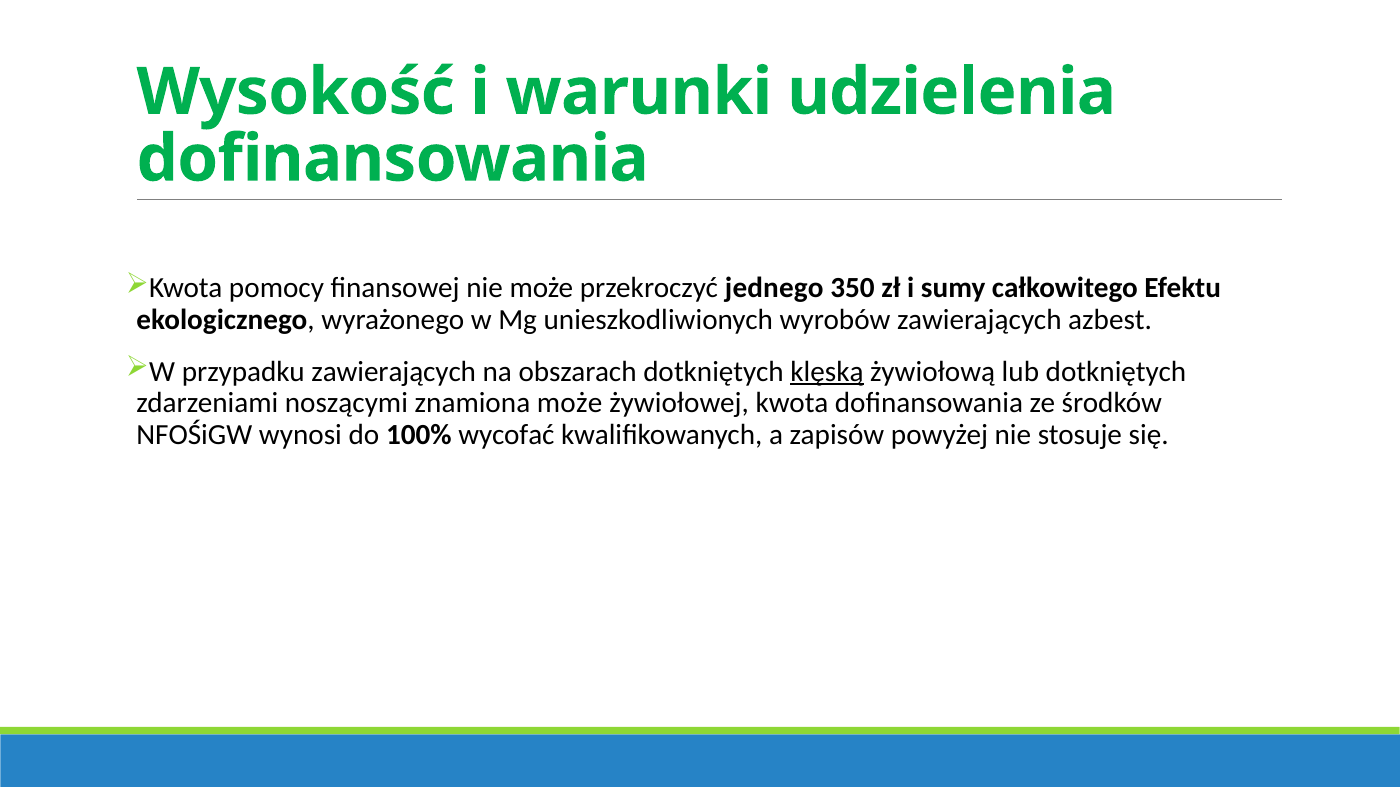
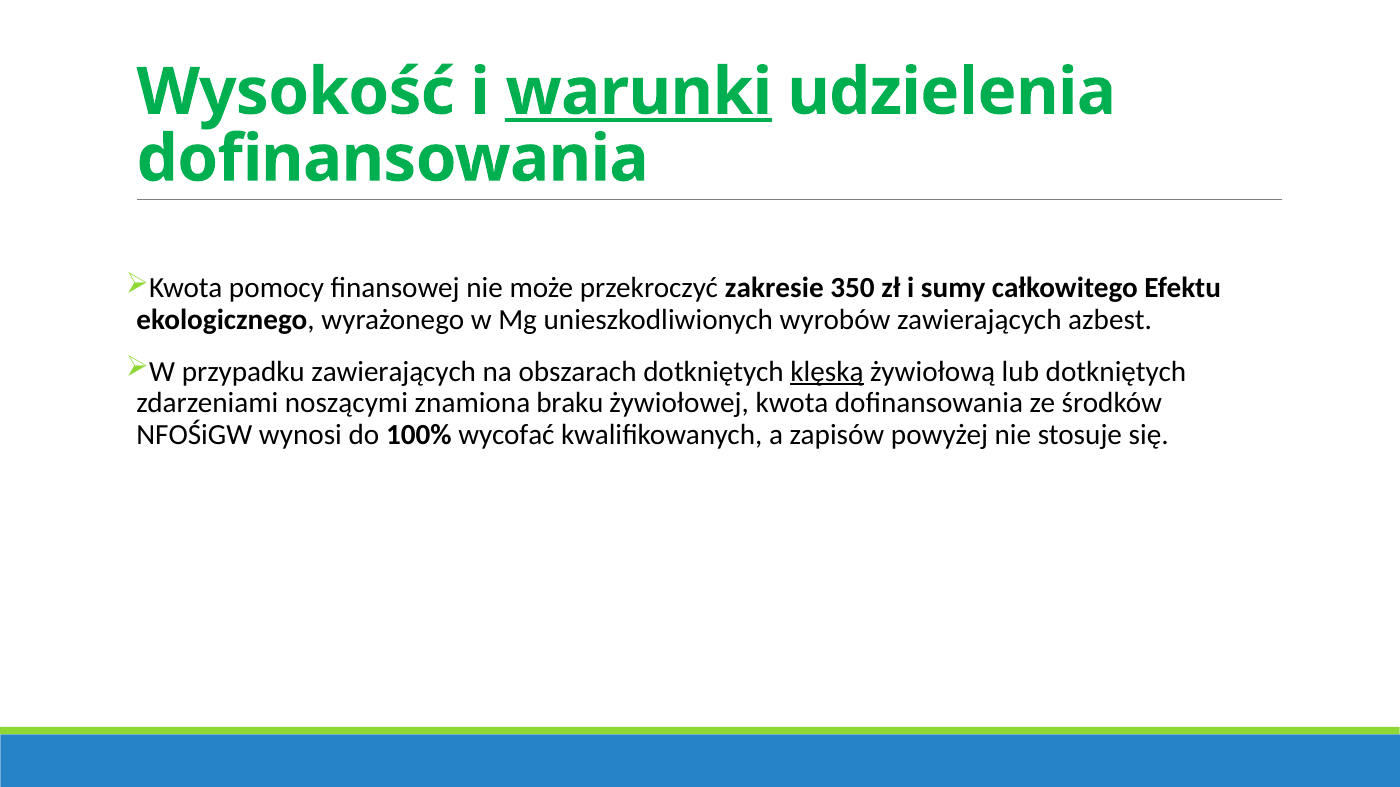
warunki underline: none -> present (639, 92)
jednego: jednego -> zakresie (774, 288)
znamiona może: może -> braku (570, 403)
